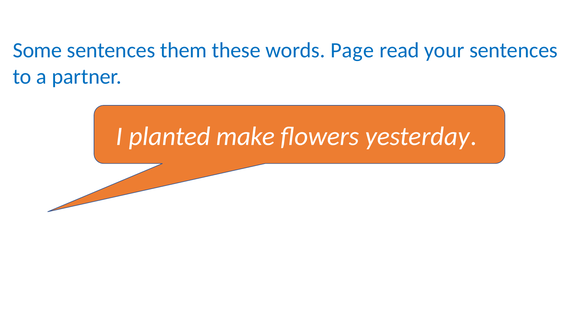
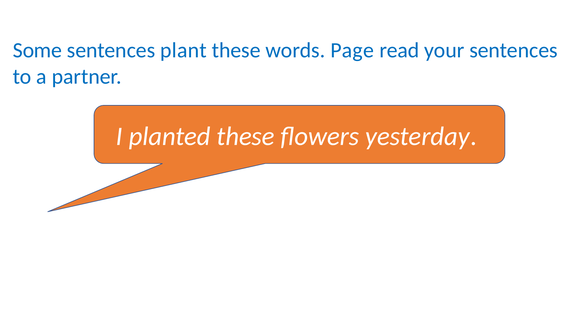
them: them -> plant (183, 50)
planted make: make -> these (246, 136)
